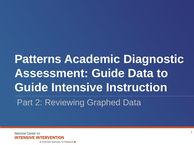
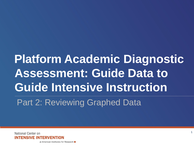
Patterns: Patterns -> Platform (38, 59)
